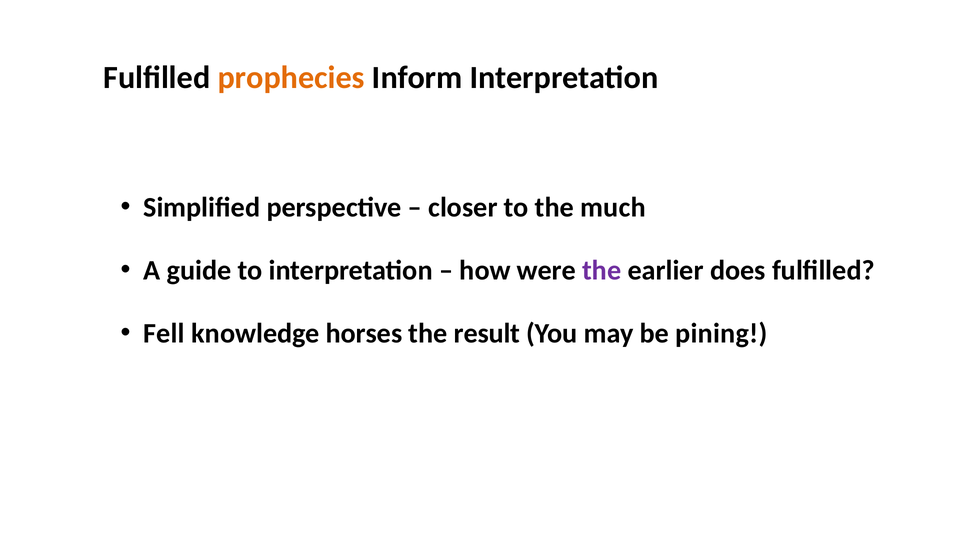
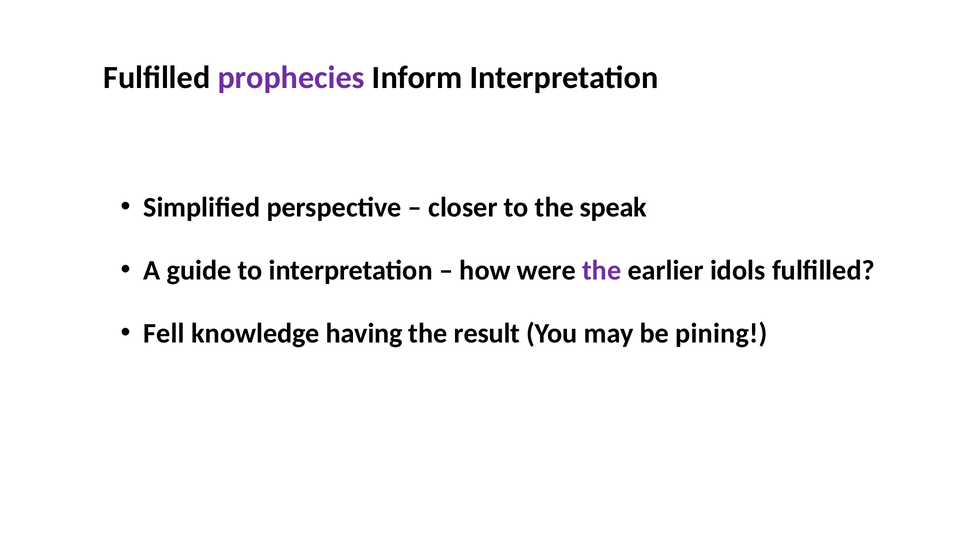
prophecies colour: orange -> purple (291, 77)
much: much -> speak (613, 208)
does: does -> idols (738, 270)
horses: horses -> having (364, 333)
